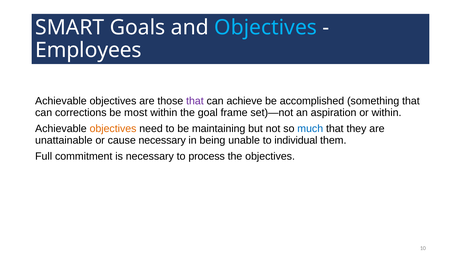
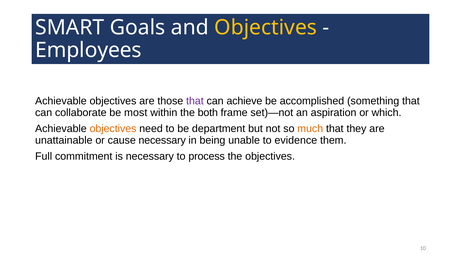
Objectives colour: light blue -> yellow (266, 27)
corrections: corrections -> collaborate (81, 112)
goal: goal -> both (208, 112)
or within: within -> which (387, 112)
maintaining: maintaining -> department (219, 128)
much colour: blue -> orange (310, 128)
individual: individual -> evidence (296, 140)
